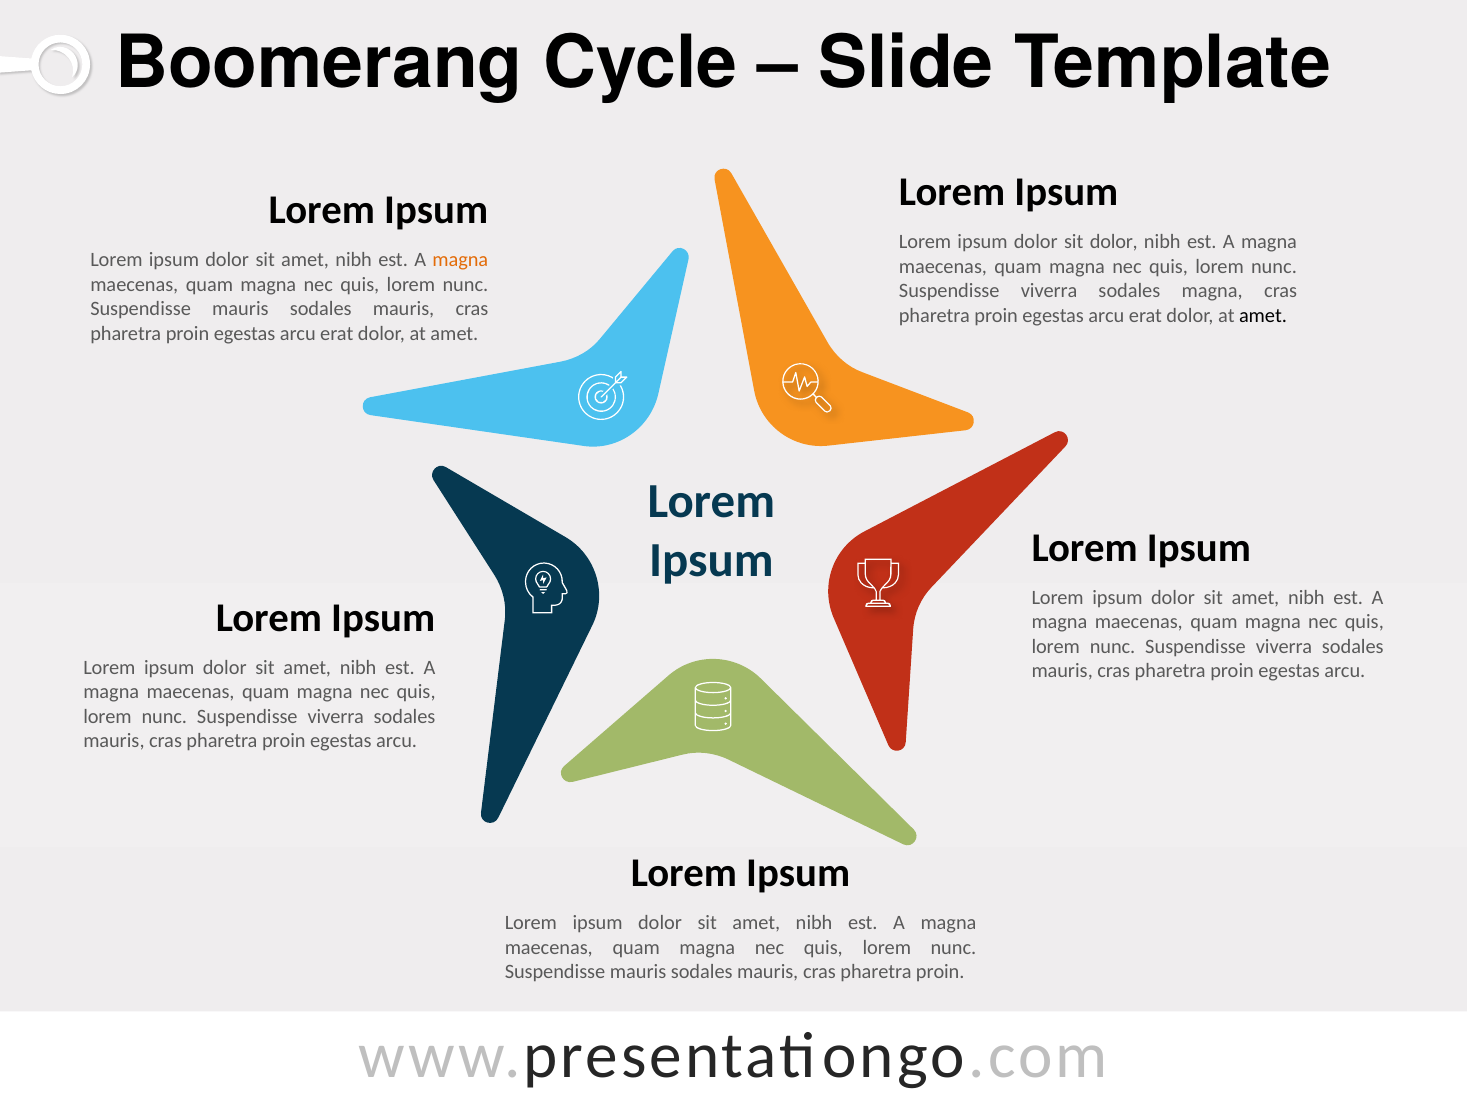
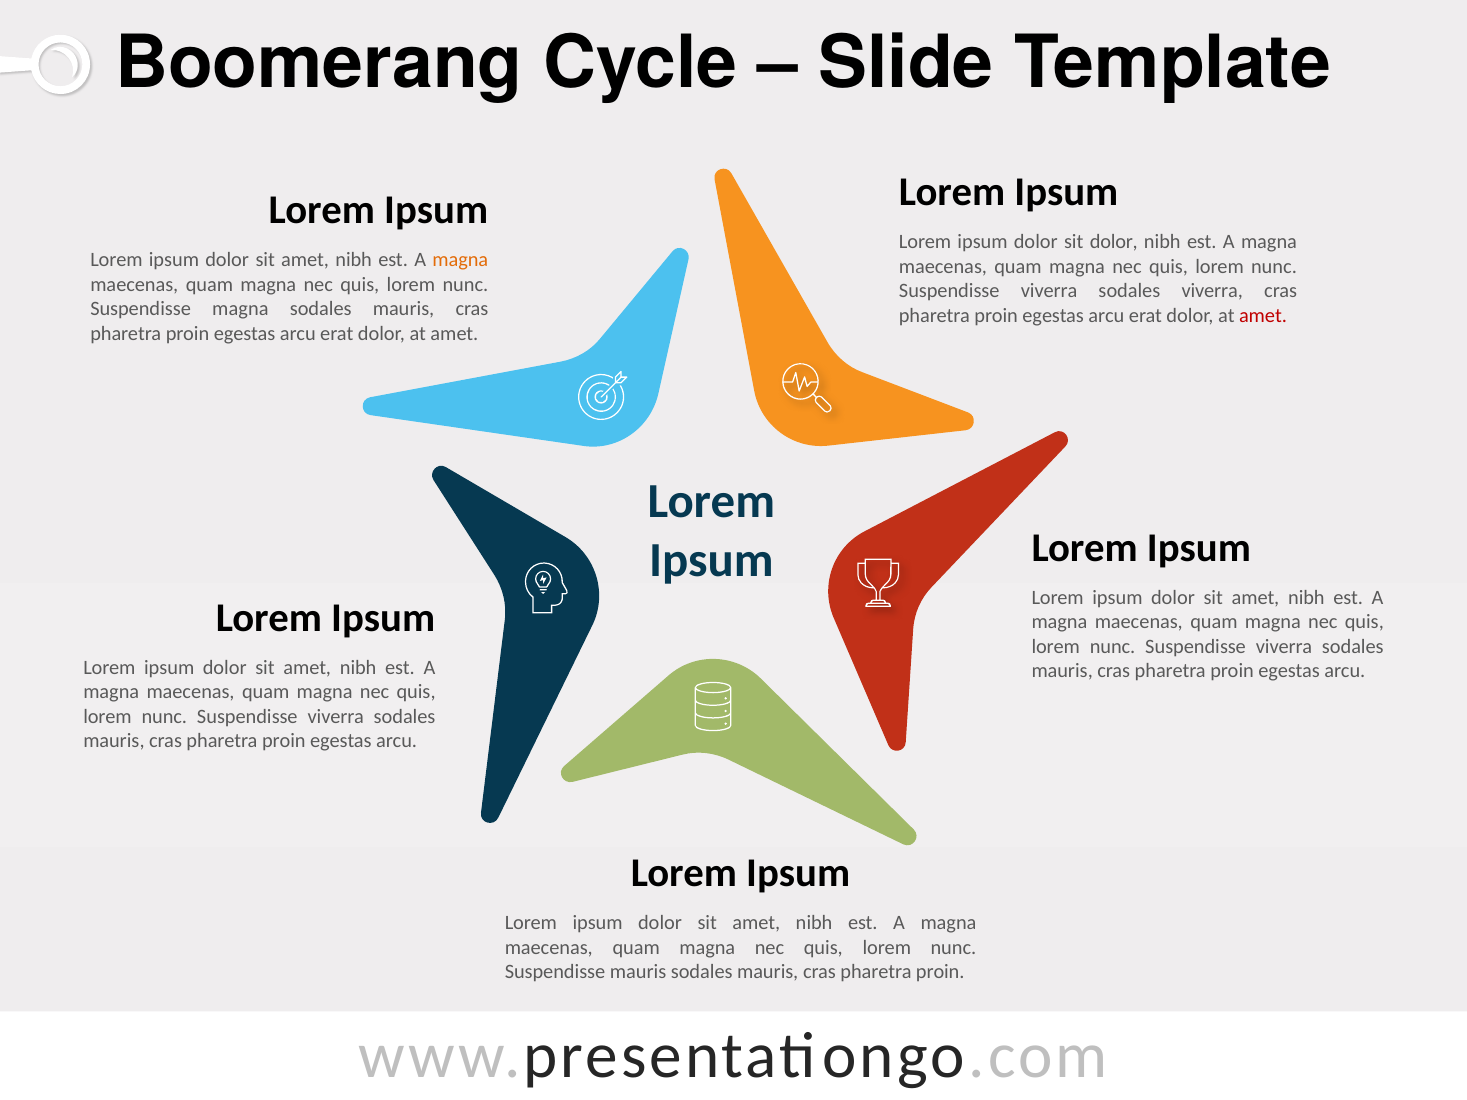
sodales magna: magna -> viverra (1212, 291)
mauris: mauris -> magna (240, 309)
amet colour: black -> red (1263, 315)
